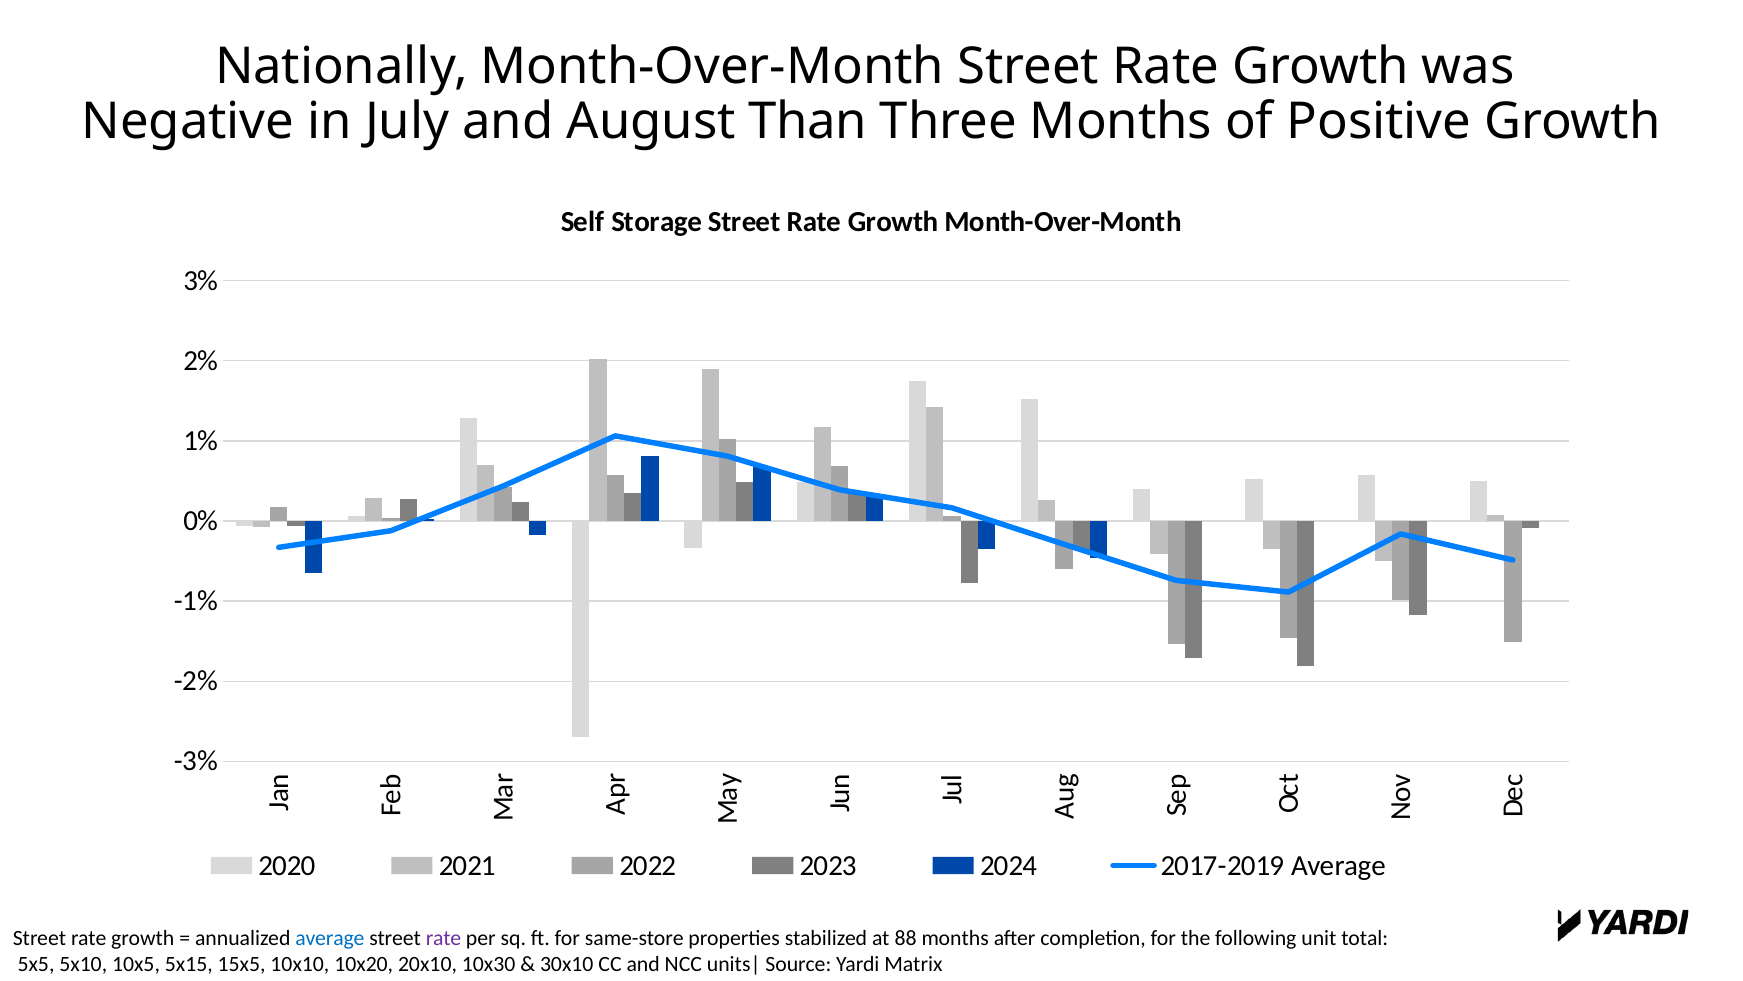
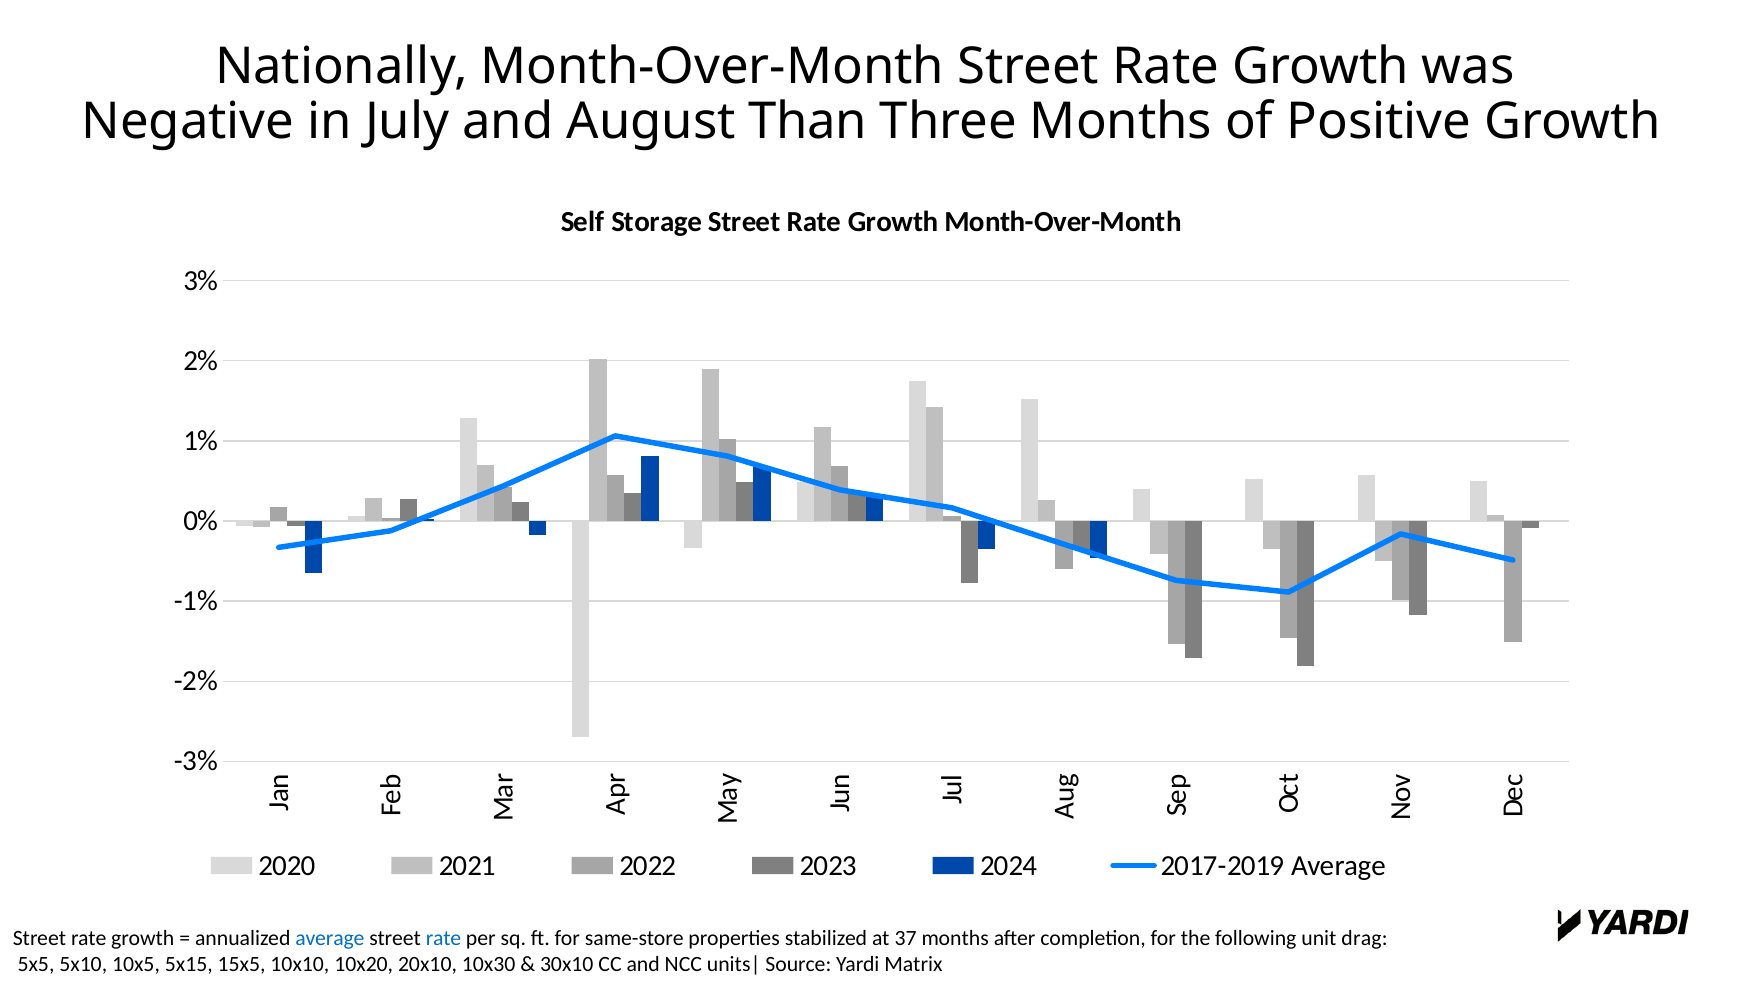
rate colour: purple -> blue (444, 938)
88: 88 -> 37 (906, 938)
total: total -> drag (1365, 938)
